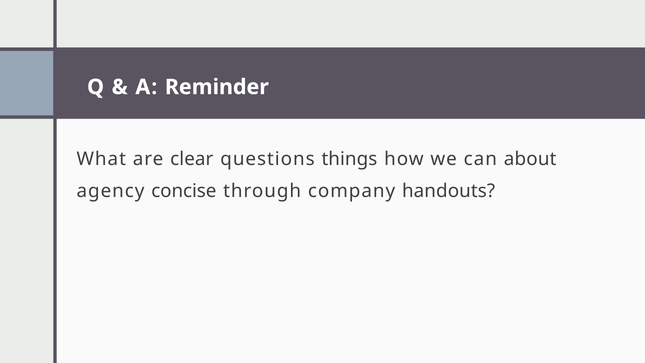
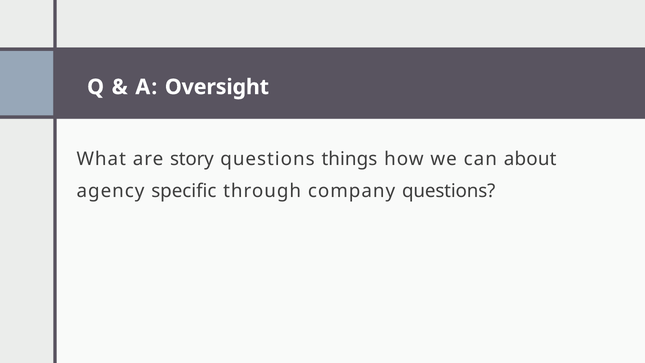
Reminder: Reminder -> Oversight (217, 87)
clear: clear -> story (192, 159)
concise: concise -> specific (184, 191)
company handouts: handouts -> questions (449, 191)
